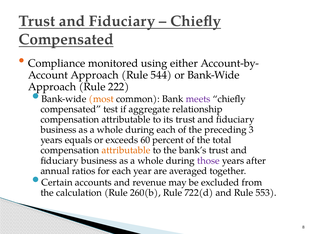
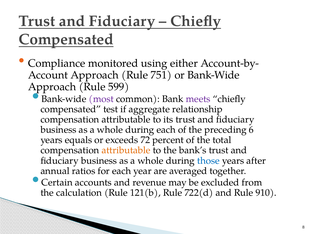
544: 544 -> 751 (161, 75)
222: 222 -> 599 (119, 87)
most colour: orange -> purple (101, 99)
3: 3 -> 6 (251, 130)
60: 60 -> 72 (145, 140)
those colour: purple -> blue (208, 161)
260(b: 260(b -> 121(b (145, 193)
553: 553 -> 910 (266, 193)
